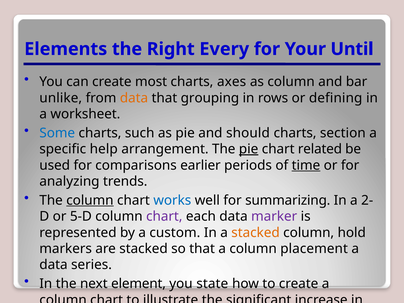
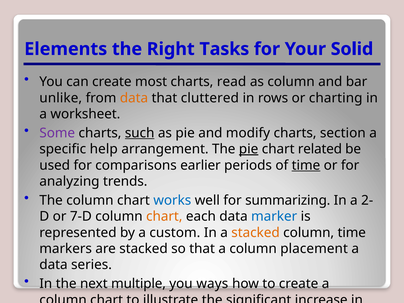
Every: Every -> Tasks (224, 49)
Until: Until -> Solid (352, 49)
axes: axes -> read (232, 82)
grouping: grouping -> cluttered (210, 98)
defining: defining -> charting (336, 98)
Some colour: blue -> purple (57, 133)
such underline: none -> present (140, 133)
should: should -> modify (248, 133)
column underline: present -> none (90, 200)
5-D: 5-D -> 7-D (81, 216)
chart colour: purple -> orange (164, 216)
marker colour: purple -> blue (274, 216)
column hold: hold -> time (352, 233)
element: element -> multiple (139, 284)
state: state -> ways (212, 284)
